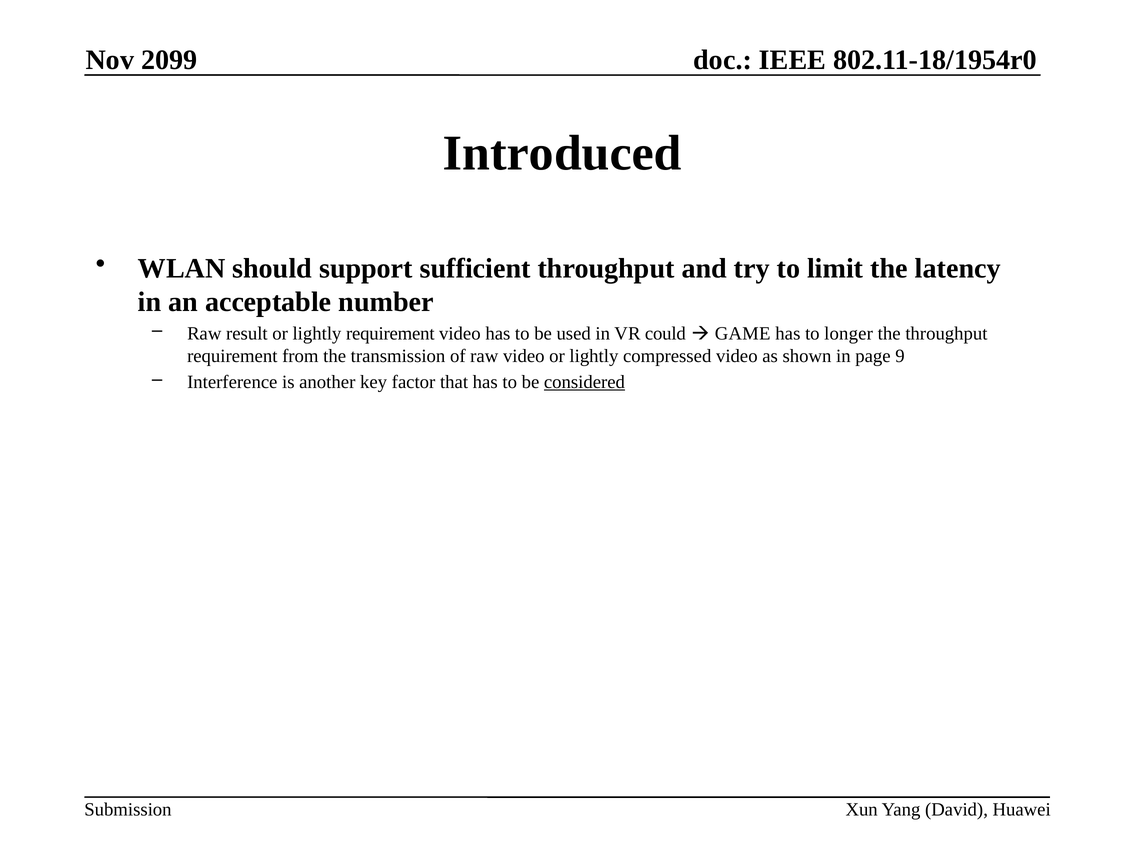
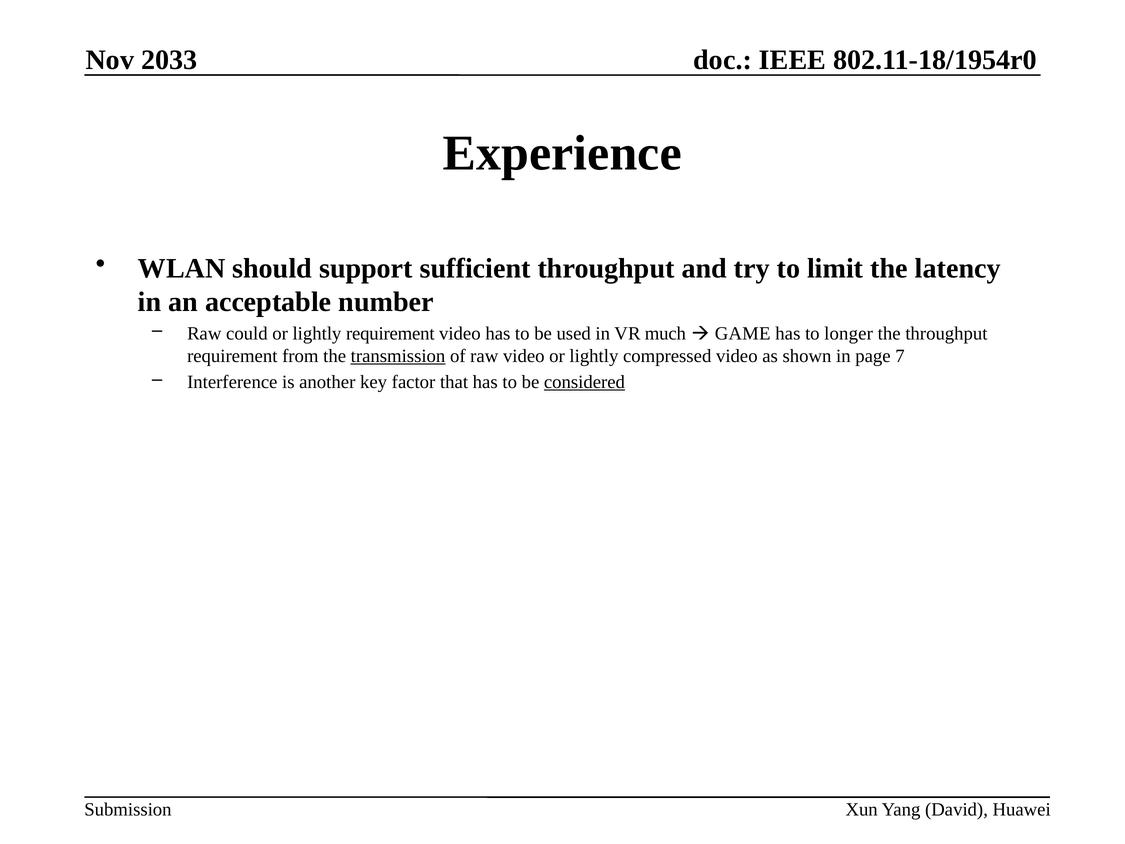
2099: 2099 -> 2033 (169, 60)
Introduced: Introduced -> Experience (562, 153)
result: result -> could (247, 333)
could: could -> much (665, 333)
transmission underline: none -> present (398, 356)
9: 9 -> 7 (900, 356)
